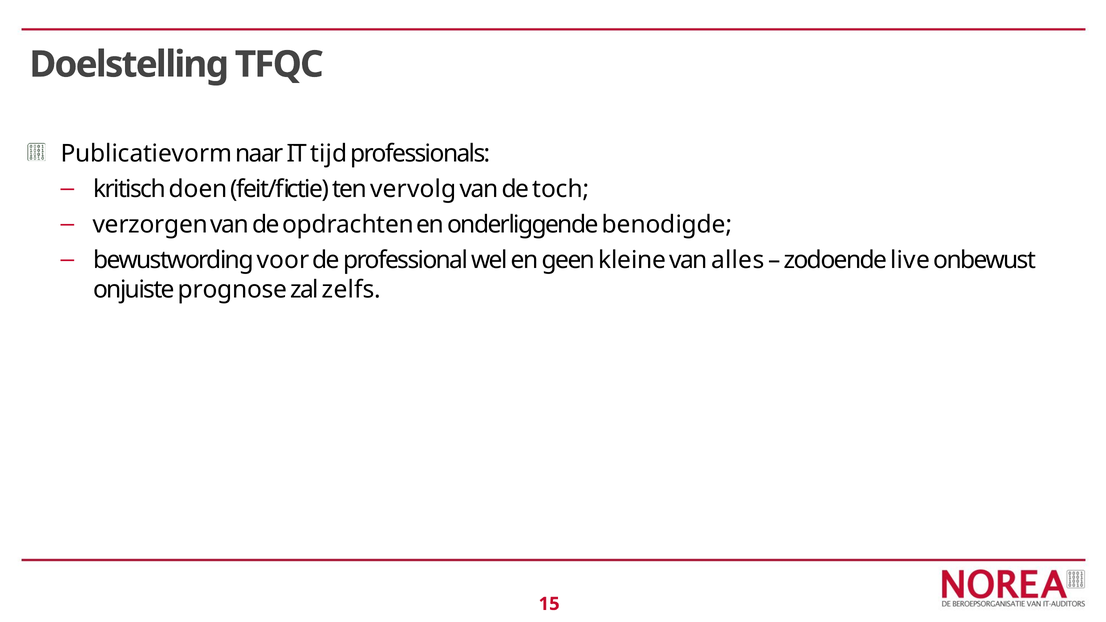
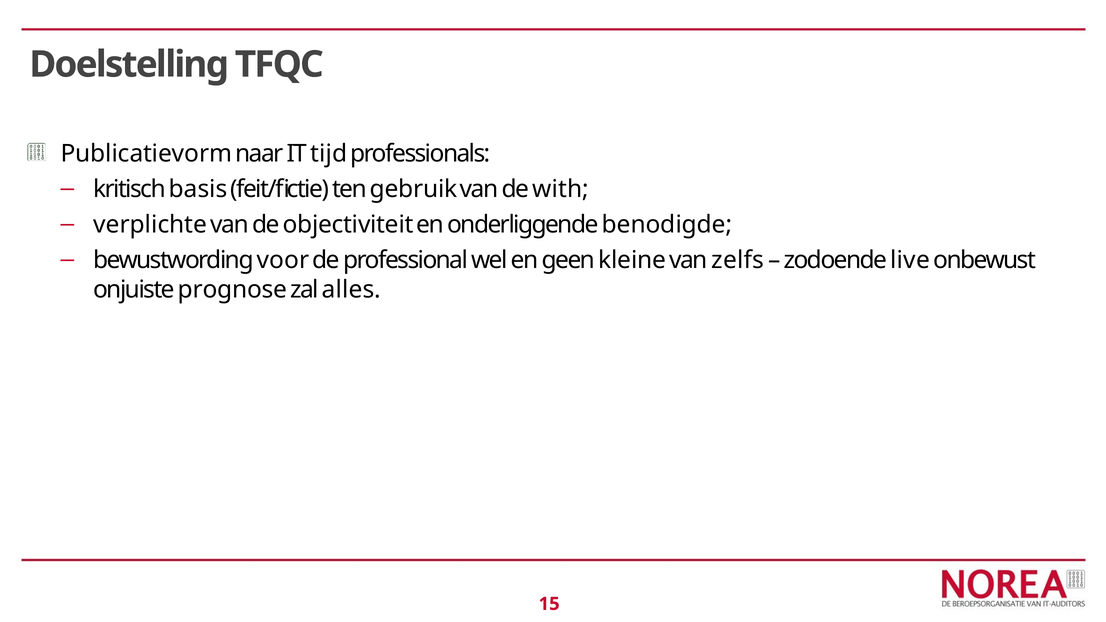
doen: doen -> basis (198, 189)
vervolg: vervolg -> gebruik (414, 189)
toch: toch -> with (561, 189)
verzorgen: verzorgen -> verplichte (150, 225)
opdrachten: opdrachten -> objectiviteit (348, 225)
alles: alles -> zelfs (738, 260)
zelfs: zelfs -> alles (351, 290)
